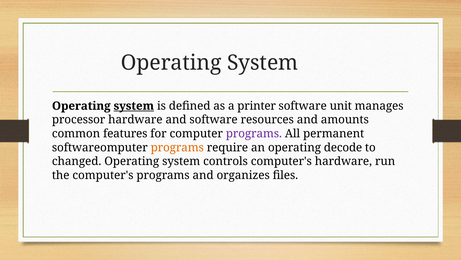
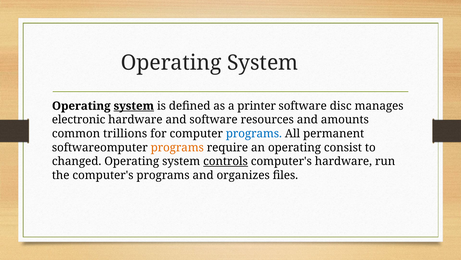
unit: unit -> disc (341, 106)
processor: processor -> electronic (79, 120)
features: features -> trillions (125, 133)
programs colour: purple -> blue (254, 133)
decode: decode -> consist (343, 147)
controls underline: none -> present (226, 161)
